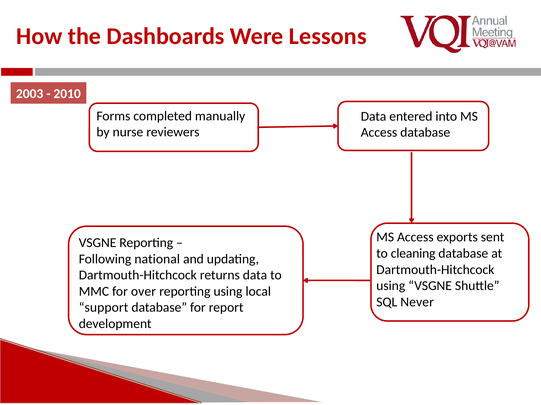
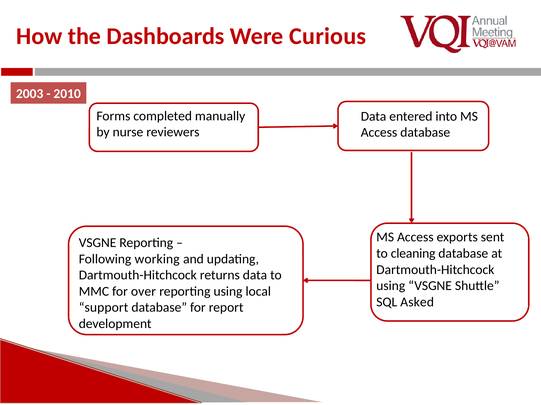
Lessons: Lessons -> Curious (328, 36)
national: national -> working (157, 259)
Never: Never -> Asked (417, 303)
